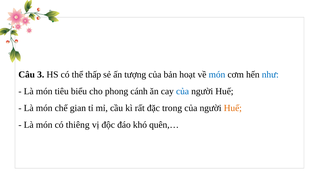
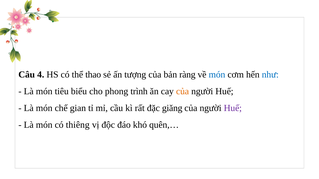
3: 3 -> 4 (41, 75)
thấp: thấp -> thao (93, 75)
hoạt: hoạt -> ràng (187, 75)
cánh: cánh -> trình (139, 92)
của colour: blue -> orange (183, 92)
trong: trong -> giăng (172, 108)
Huế colour: orange -> purple (233, 108)
